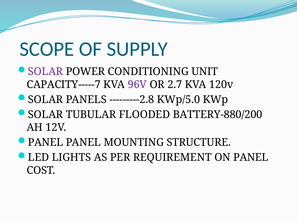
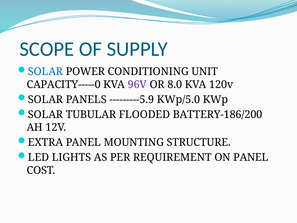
SOLAR colour: purple -> blue (45, 72)
CAPACITY-----7: CAPACITY-----7 -> CAPACITY-----0 (64, 84)
2.7: 2.7 -> 8.0 (175, 84)
---------2.8: ---------2.8 -> ---------5.9 (132, 99)
BATTERY-880/200: BATTERY-880/200 -> BATTERY-186/200 (218, 114)
PANEL: PANEL -> EXTRA (45, 142)
